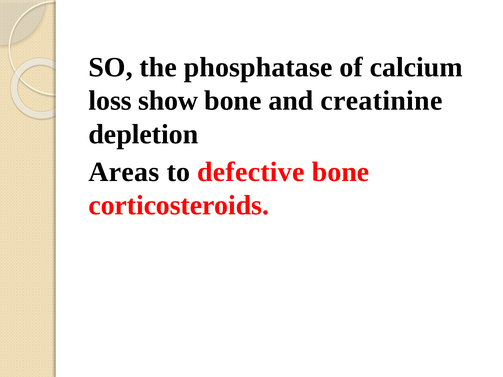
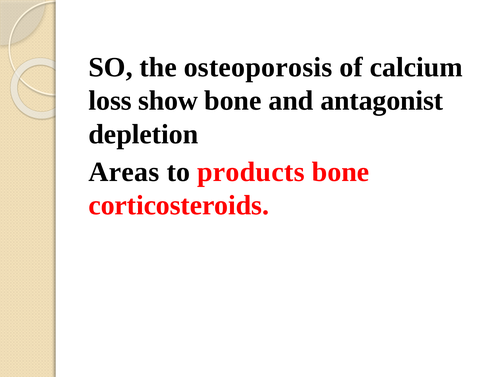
phosphatase: phosphatase -> osteoporosis (258, 67)
creatinine: creatinine -> antagonist (382, 101)
defective: defective -> products (251, 172)
